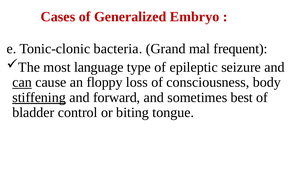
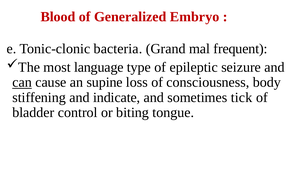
Cases: Cases -> Blood (58, 17)
floppy: floppy -> supine (105, 82)
stiffening underline: present -> none (39, 98)
forward: forward -> indicate (117, 98)
best: best -> tick (242, 98)
